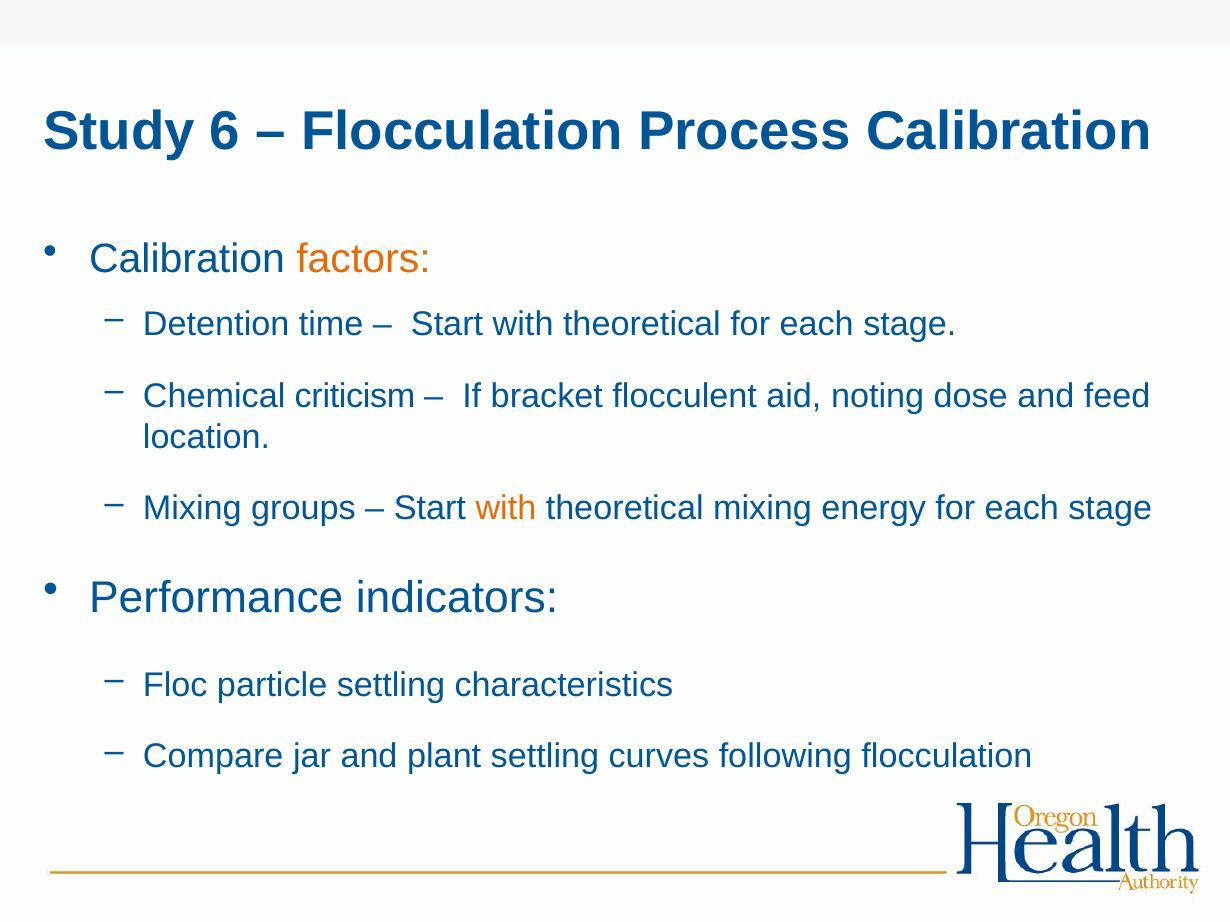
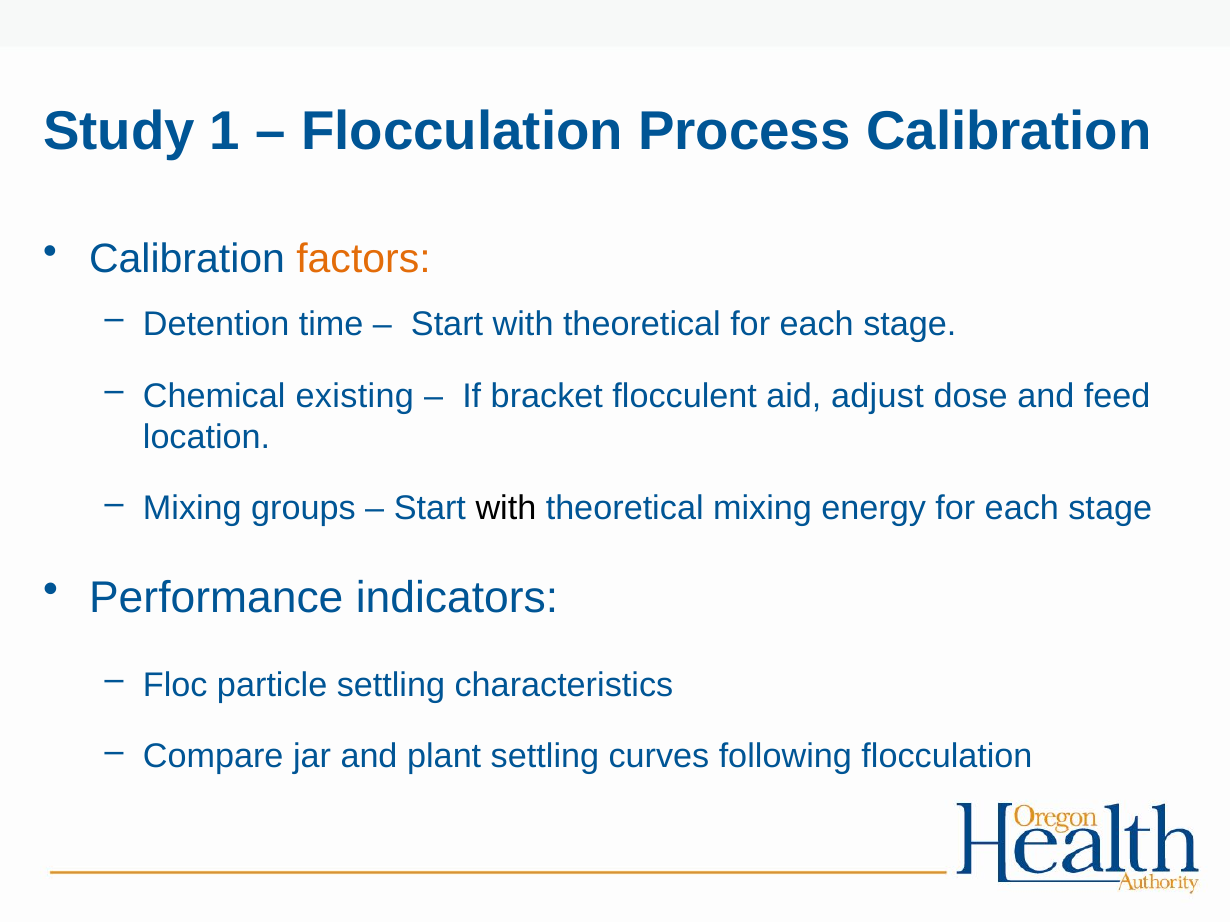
6: 6 -> 1 (225, 132)
criticism: criticism -> existing (355, 396)
noting: noting -> adjust (877, 396)
with colour: orange -> black (506, 509)
